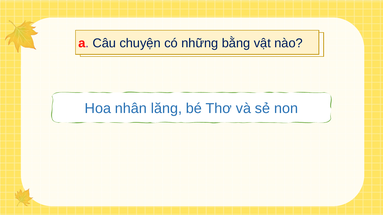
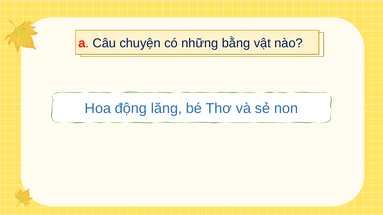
nhân: nhân -> động (131, 109)
